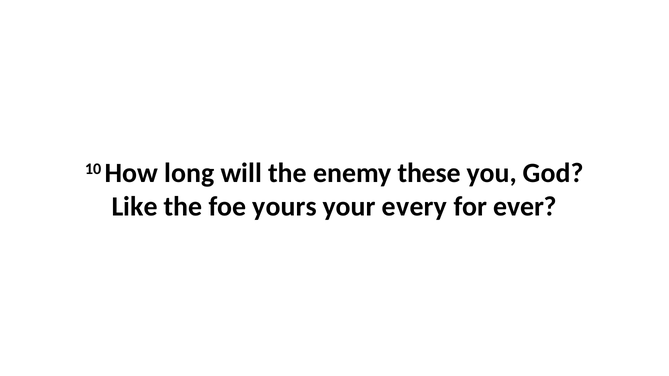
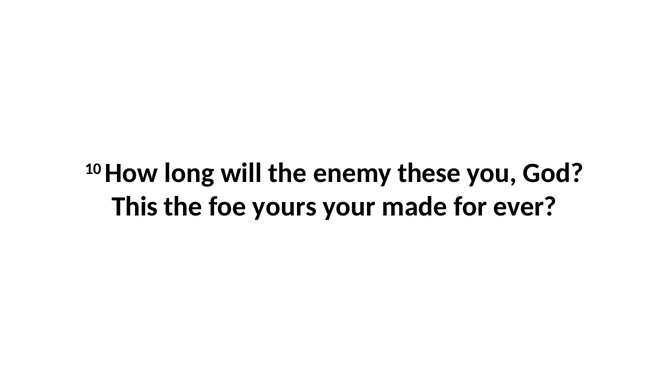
Like: Like -> This (135, 207)
every: every -> made (415, 207)
